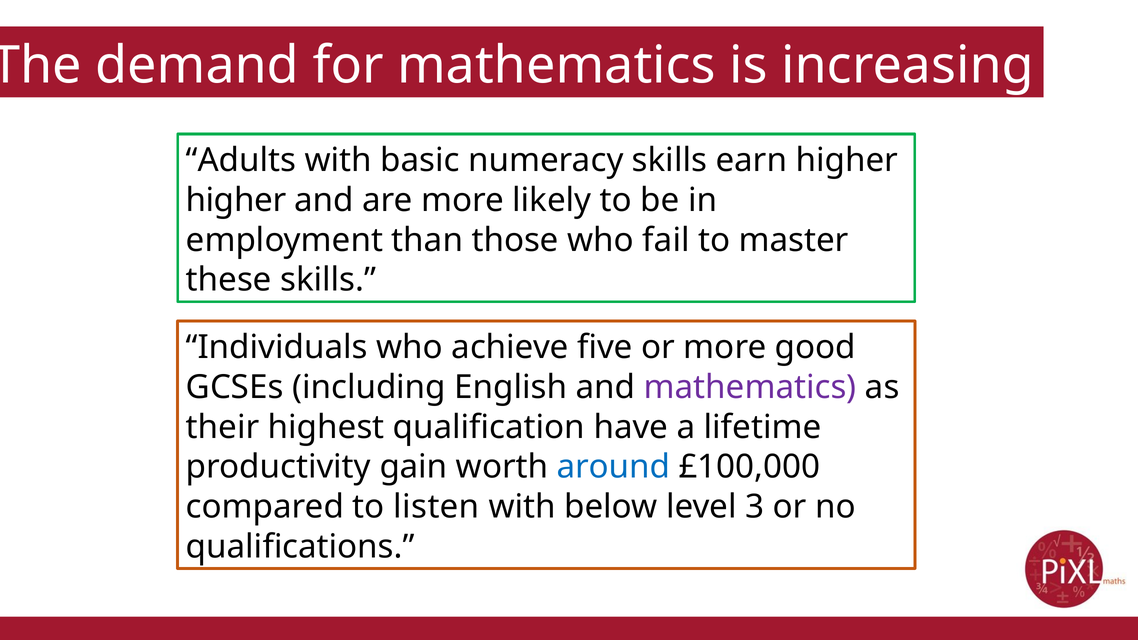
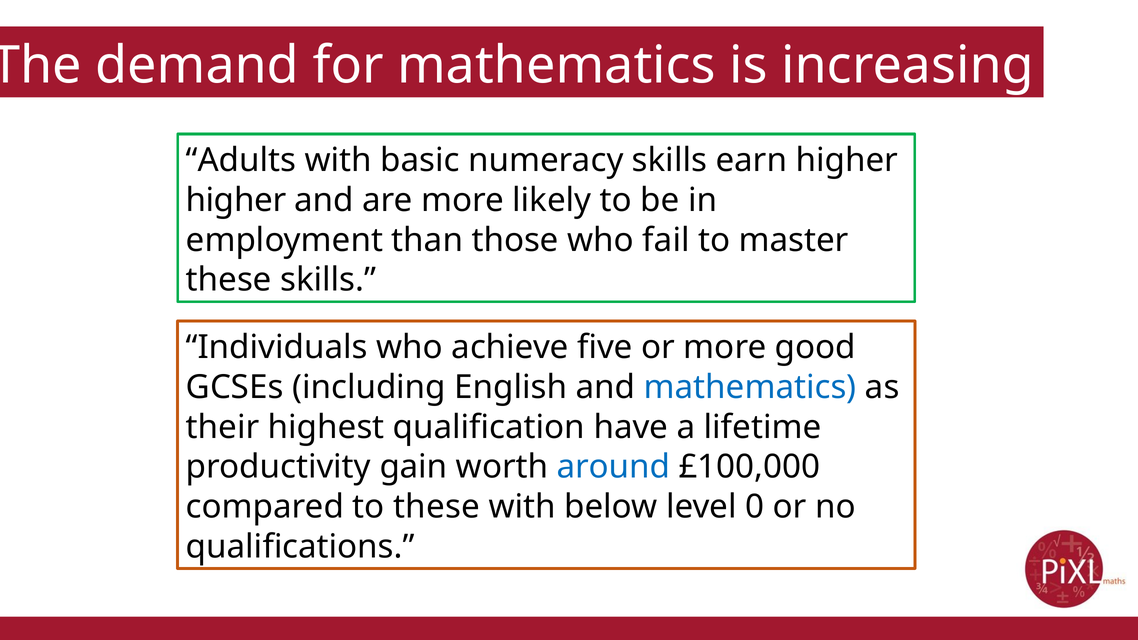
mathematics colour: purple -> blue (750, 387)
to listen: listen -> these (437, 507)
3: 3 -> 0 (755, 507)
